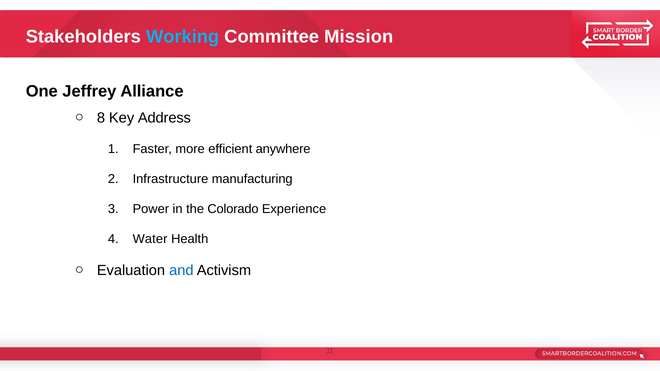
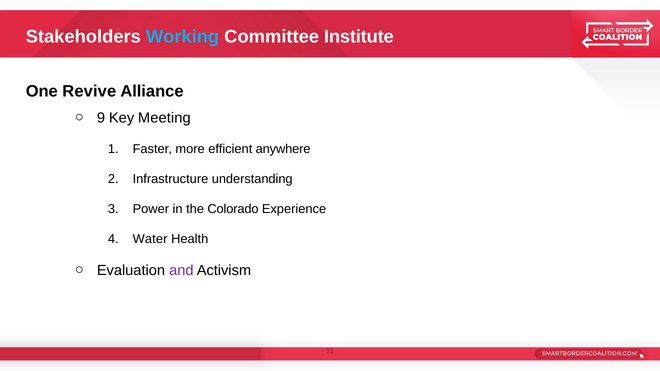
Mission: Mission -> Institute (359, 37)
Jeffrey: Jeffrey -> Revive (89, 92)
8: 8 -> 9 (101, 118)
Address: Address -> Meeting (164, 118)
manufacturing: manufacturing -> understanding (252, 179)
and colour: blue -> purple (181, 271)
